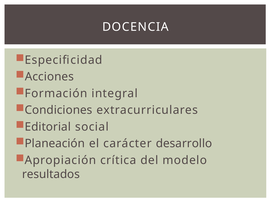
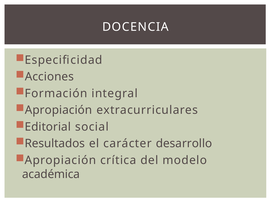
Condiciones: Condiciones -> Apropiación (59, 110)
Planeación: Planeación -> Resultados (55, 144)
resultados: resultados -> académica (51, 174)
